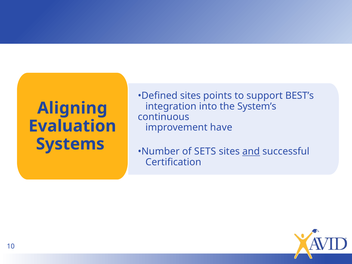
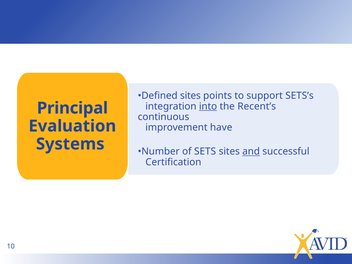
BEST’s: BEST’s -> SETS’s (299, 96)
into underline: none -> present (208, 106)
System’s: System’s -> Recent’s (257, 106)
Aligning: Aligning -> Principal (72, 108)
